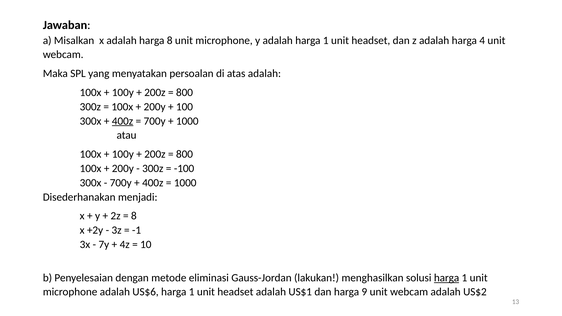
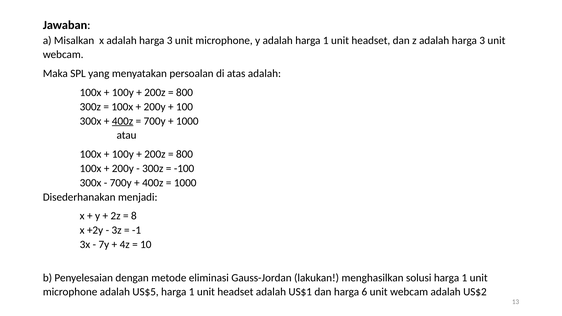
x adalah harga 8: 8 -> 3 (170, 40)
z adalah harga 4: 4 -> 3 (482, 40)
harga underline: present -> none (447, 278)
US$6: US$6 -> US$5 (146, 292)
9: 9 -> 6 (364, 292)
